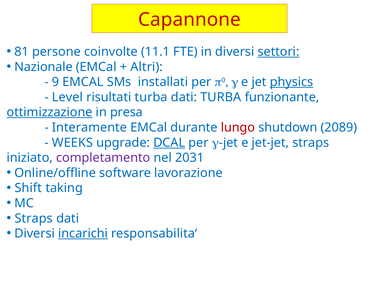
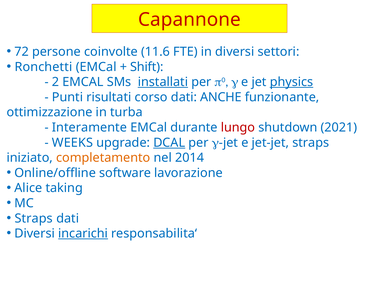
81: 81 -> 72 (22, 52)
11.1: 11.1 -> 11.6 (156, 52)
settori underline: present -> none (278, 52)
Nazionale: Nazionale -> Ronchetti (43, 67)
Altri: Altri -> Shift (147, 67)
9: 9 -> 2 (56, 82)
installati underline: none -> present (163, 82)
Level: Level -> Punti (67, 97)
risultati turba: turba -> corso (151, 97)
dati TURBA: TURBA -> ANCHE (221, 97)
ottimizzazione underline: present -> none (50, 112)
presa: presa -> turba (126, 112)
2089: 2089 -> 2021 (339, 128)
completamento colour: purple -> orange (103, 158)
2031: 2031 -> 2014 (190, 158)
Shift: Shift -> Alice (28, 188)
